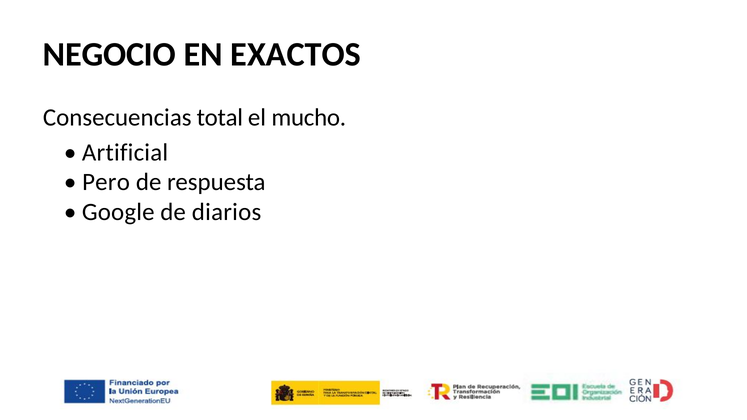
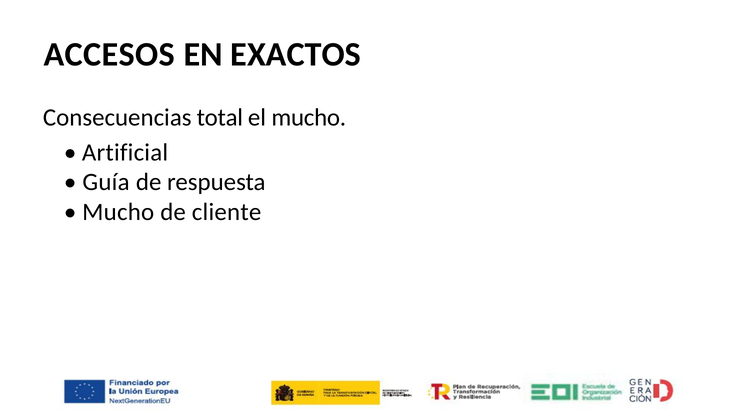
NEGOCIO: NEGOCIO -> ACCESOS (109, 54)
Pero: Pero -> Guía (106, 182)
Google: Google -> Mucho (118, 212)
diarios: diarios -> cliente (227, 212)
